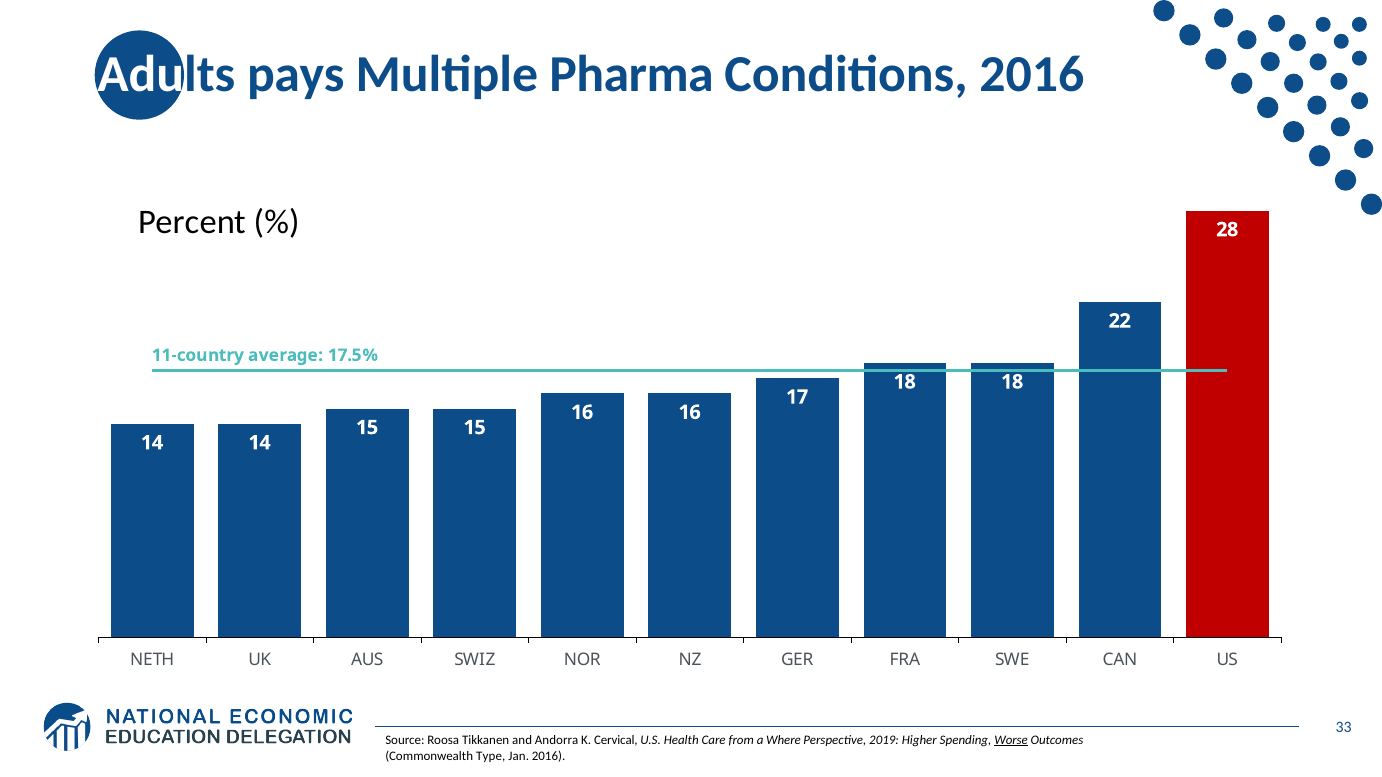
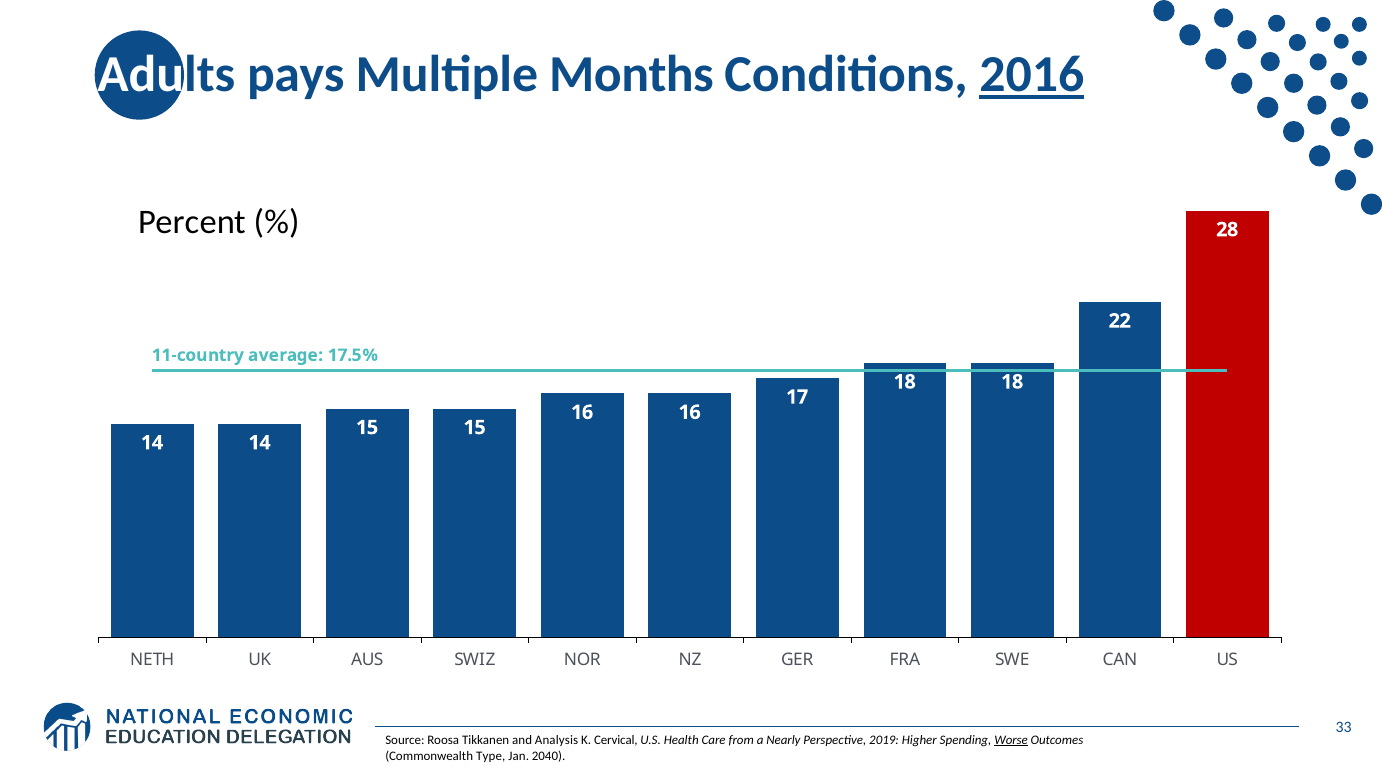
Pharma: Pharma -> Months (632, 75)
2016 underline: none -> present (1032, 75)
Andorra: Andorra -> Analysis (557, 741)
Where: Where -> Nearly (783, 741)
Jan 2016: 2016 -> 2040 (549, 756)
